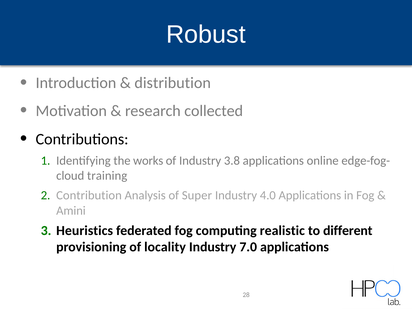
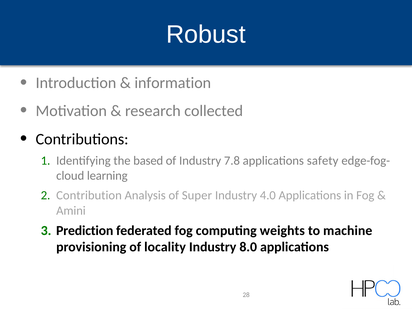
distribution: distribution -> information (173, 83)
works: works -> based (148, 161)
3.8: 3.8 -> 7.8 (232, 161)
online: online -> safety (323, 161)
training: training -> learning (107, 176)
Heuristics: Heuristics -> Prediction (85, 230)
realistic: realistic -> weights (282, 230)
different: different -> machine (348, 230)
7.0: 7.0 -> 8.0 (248, 247)
